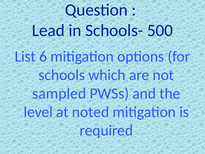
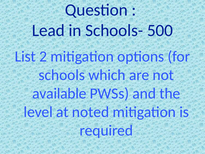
6: 6 -> 2 (43, 56)
sampled: sampled -> available (59, 93)
